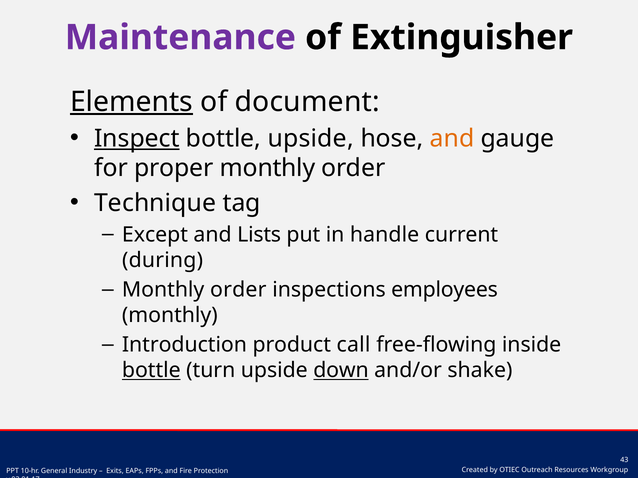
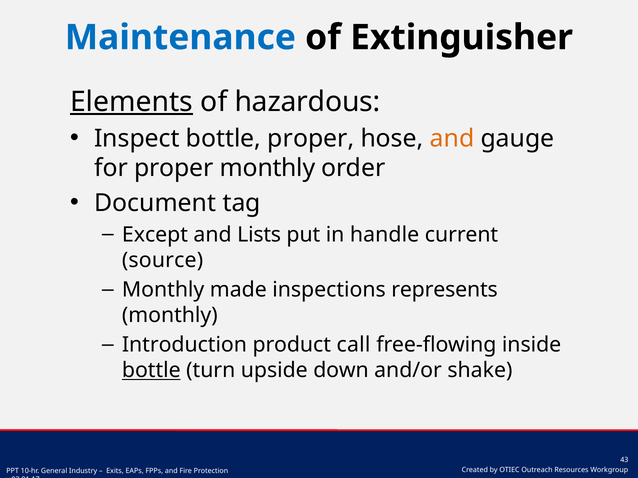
Maintenance colour: purple -> blue (180, 38)
document: document -> hazardous (307, 102)
Inspect underline: present -> none (137, 139)
bottle upside: upside -> proper (311, 139)
Technique: Technique -> Document (155, 203)
during: during -> source (163, 260)
order: order -> made (238, 290)
employees: employees -> represents (444, 290)
down underline: present -> none (341, 371)
